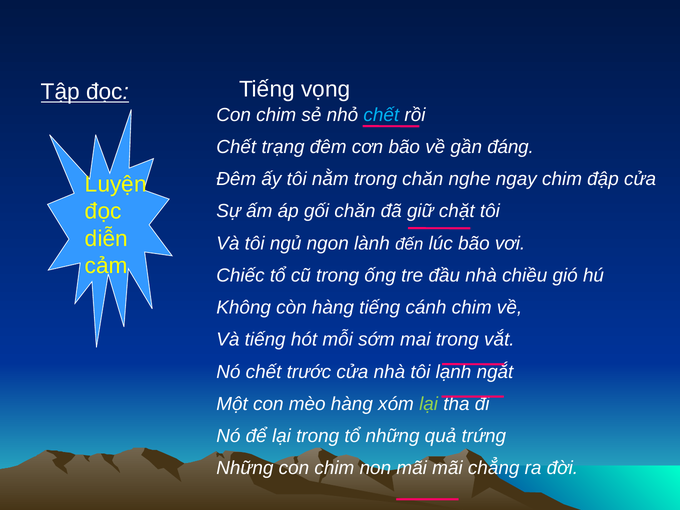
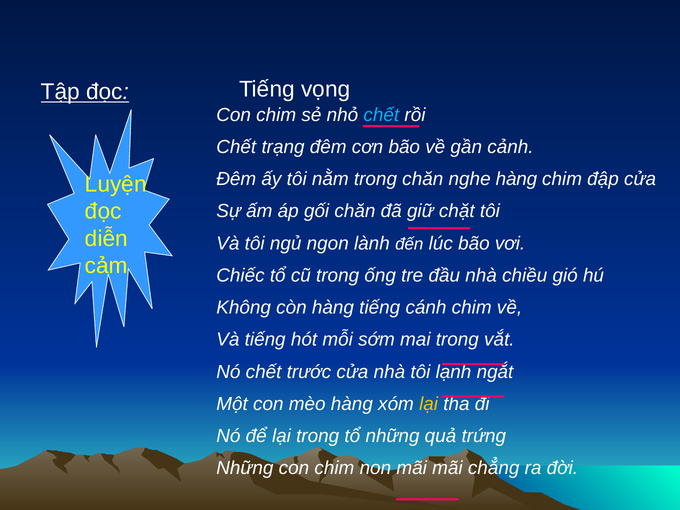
đáng: đáng -> cảnh (510, 147)
nghe ngay: ngay -> hàng (516, 179)
lại colour: light green -> yellow (429, 404)
